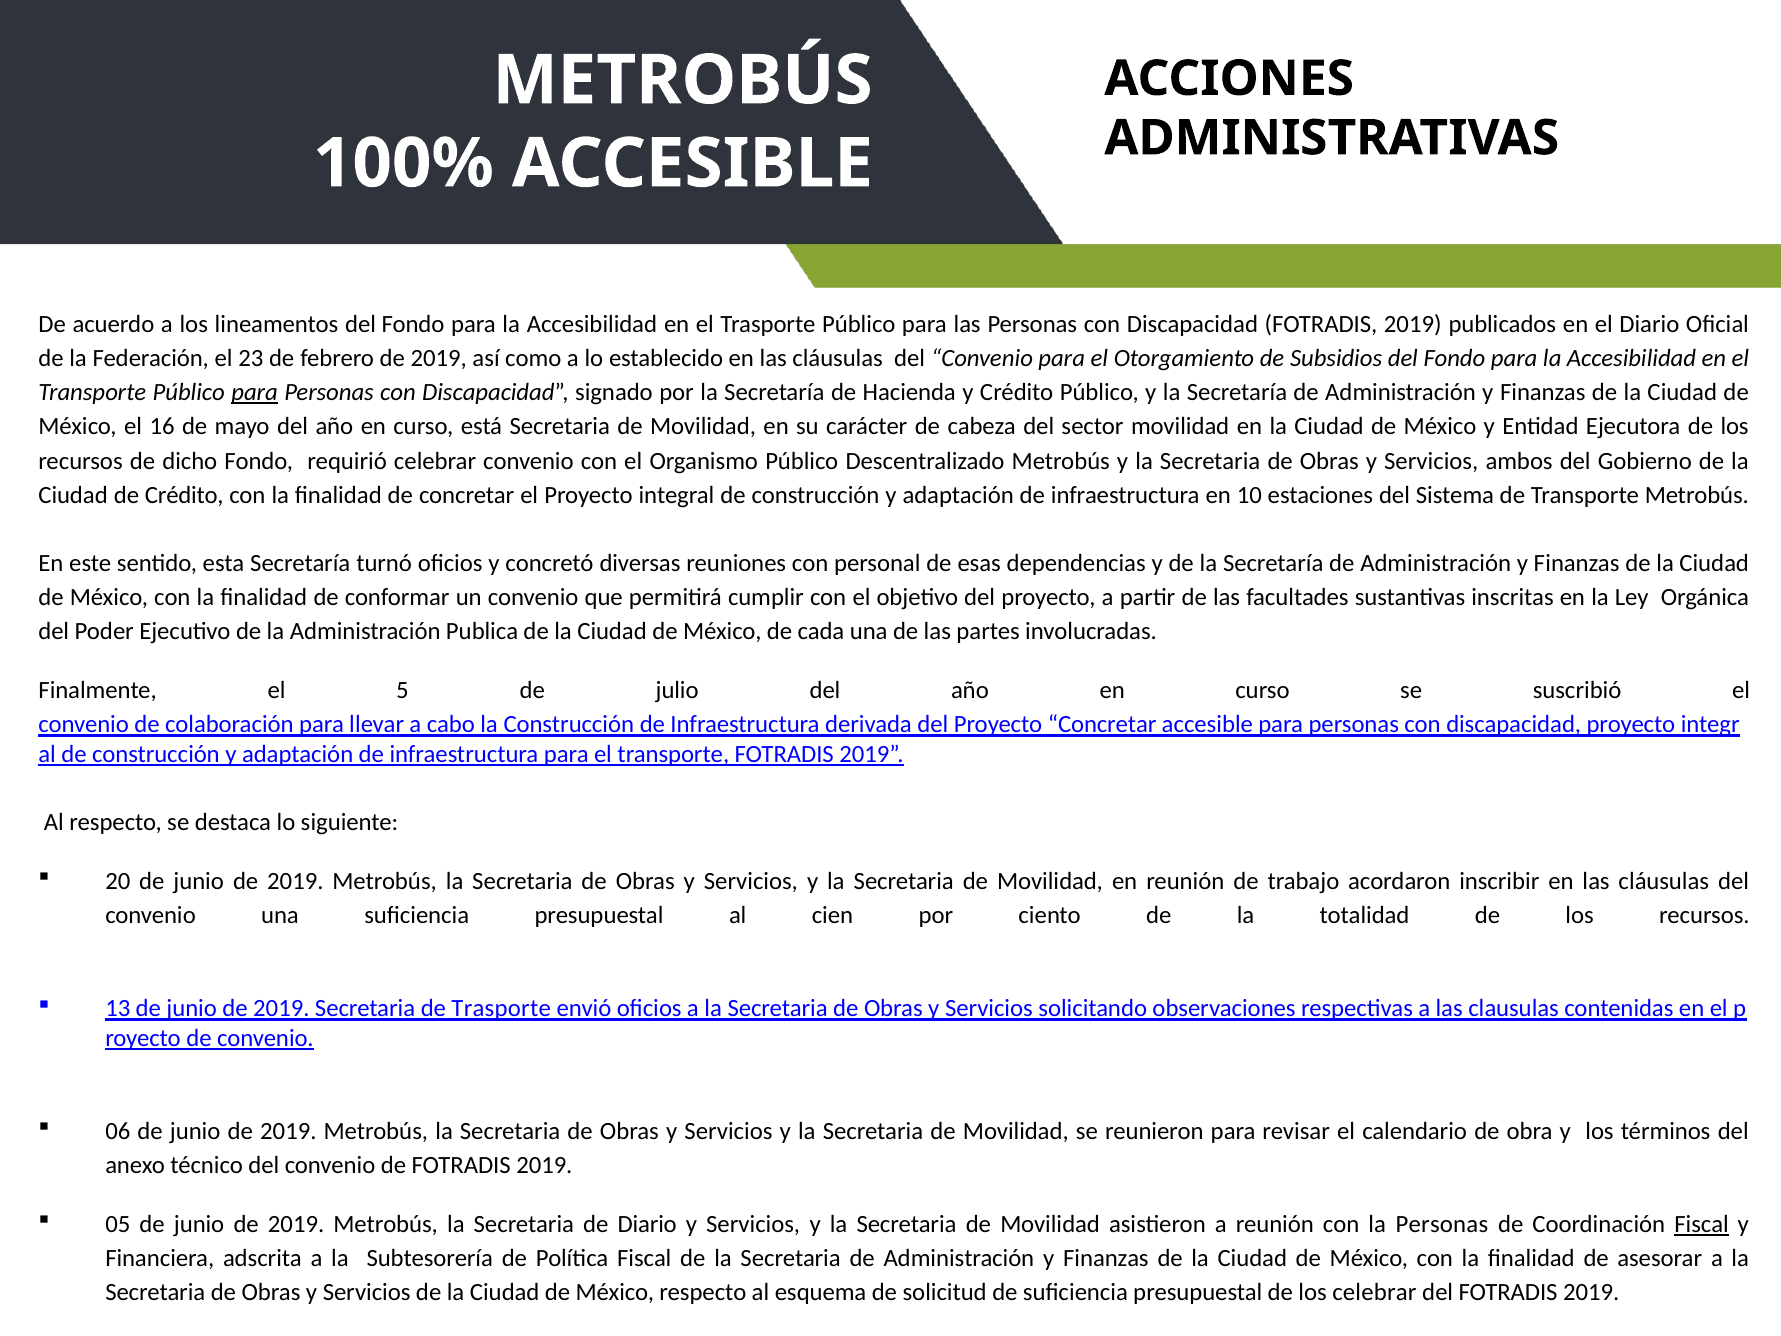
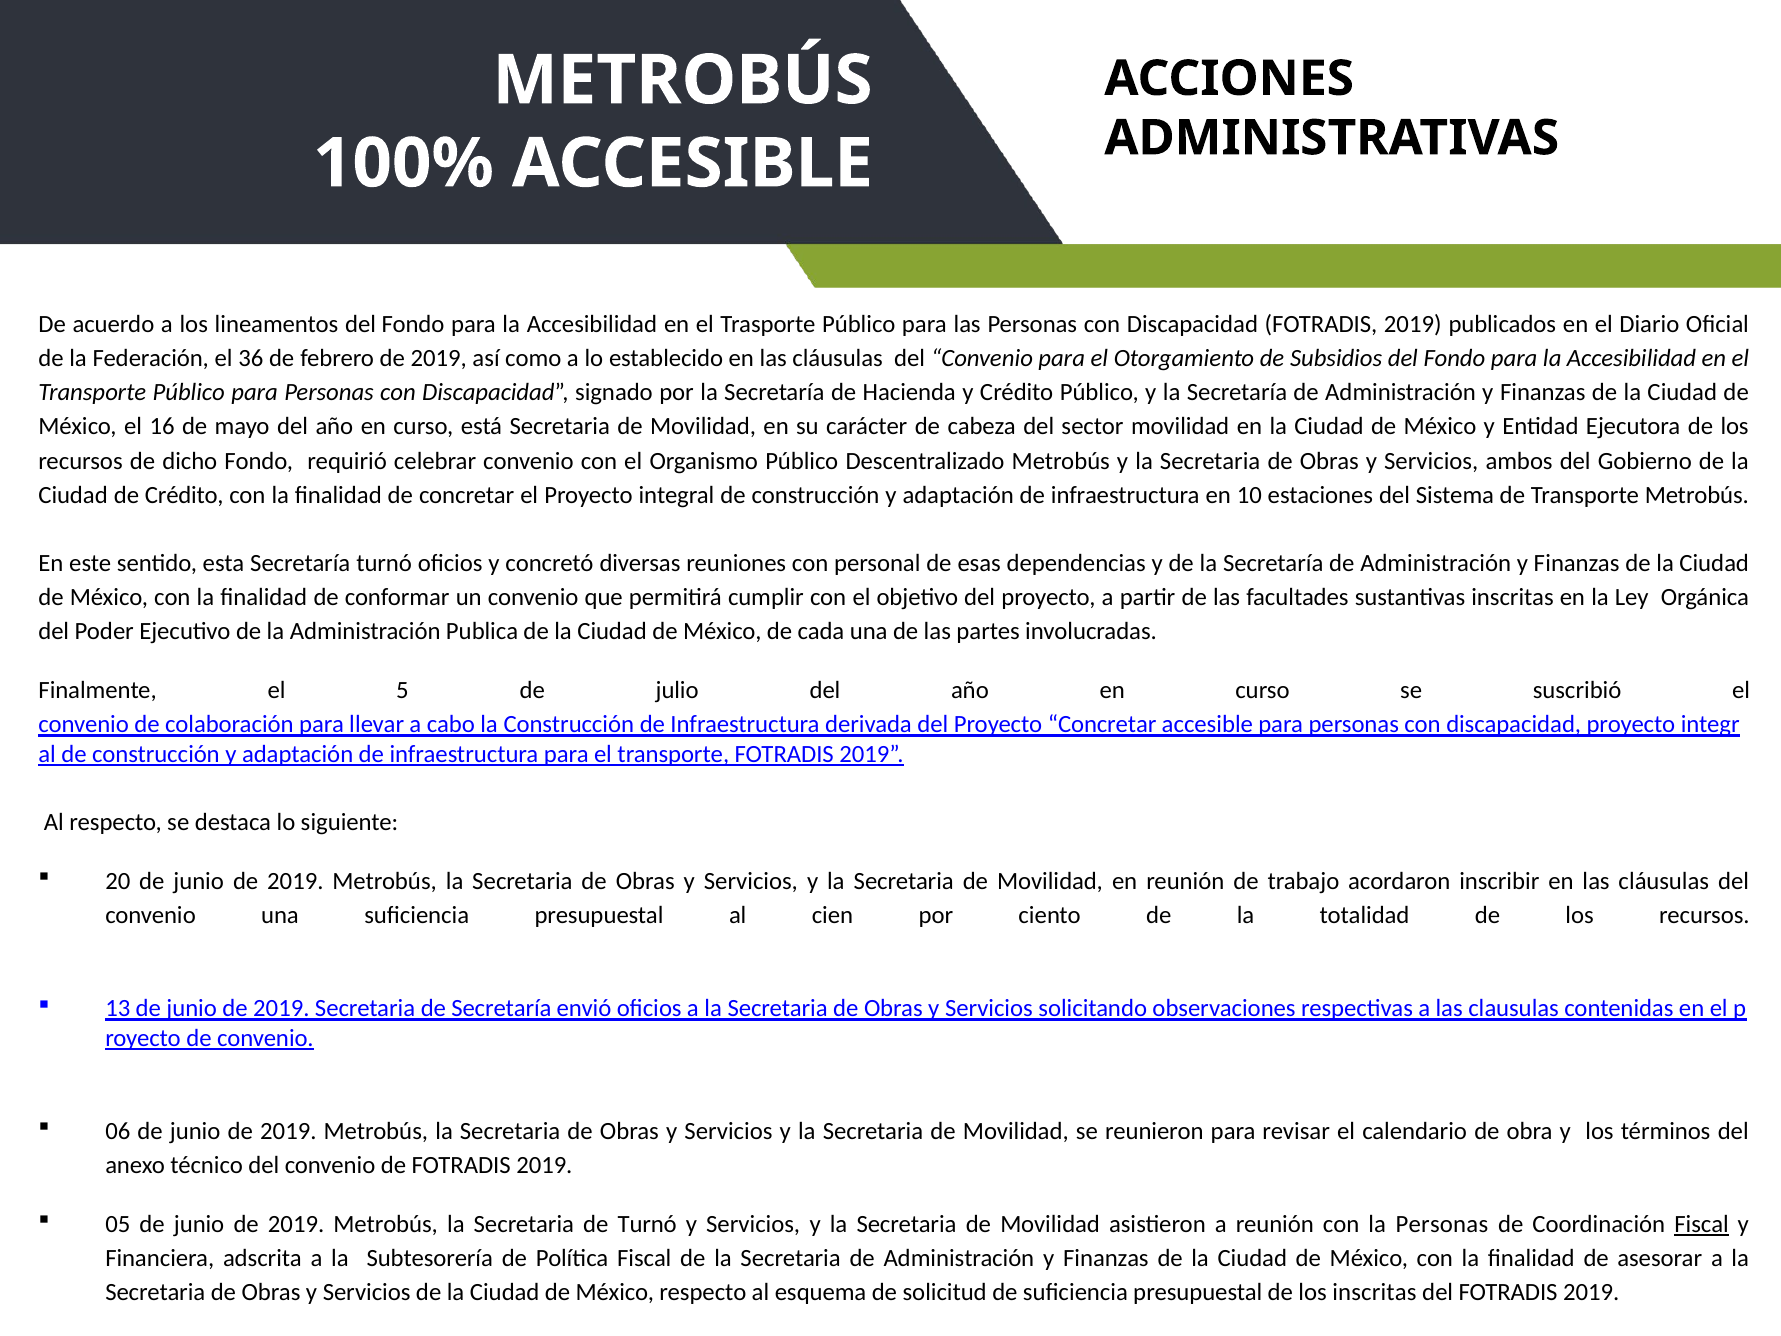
23: 23 -> 36 (251, 358)
para underline: present -> none (255, 392)
de Trasporte: Trasporte -> Secretaría (501, 1009)
de Diario: Diario -> Turnó (647, 1224)
los celebrar: celebrar -> inscritas (1374, 1293)
